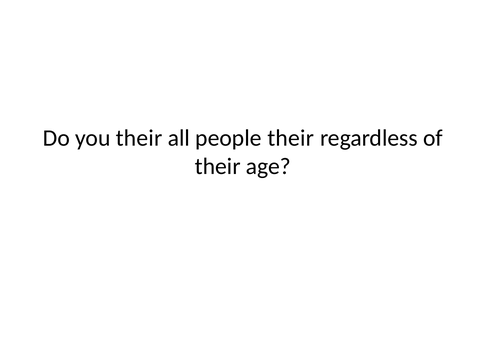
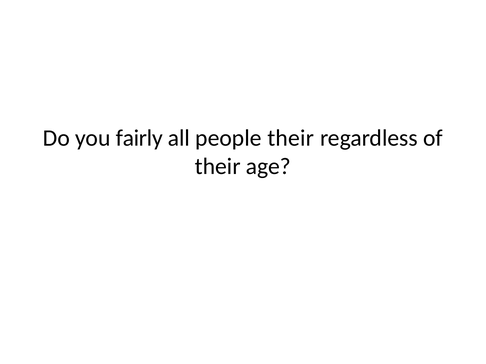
you their: their -> fairly (139, 138)
